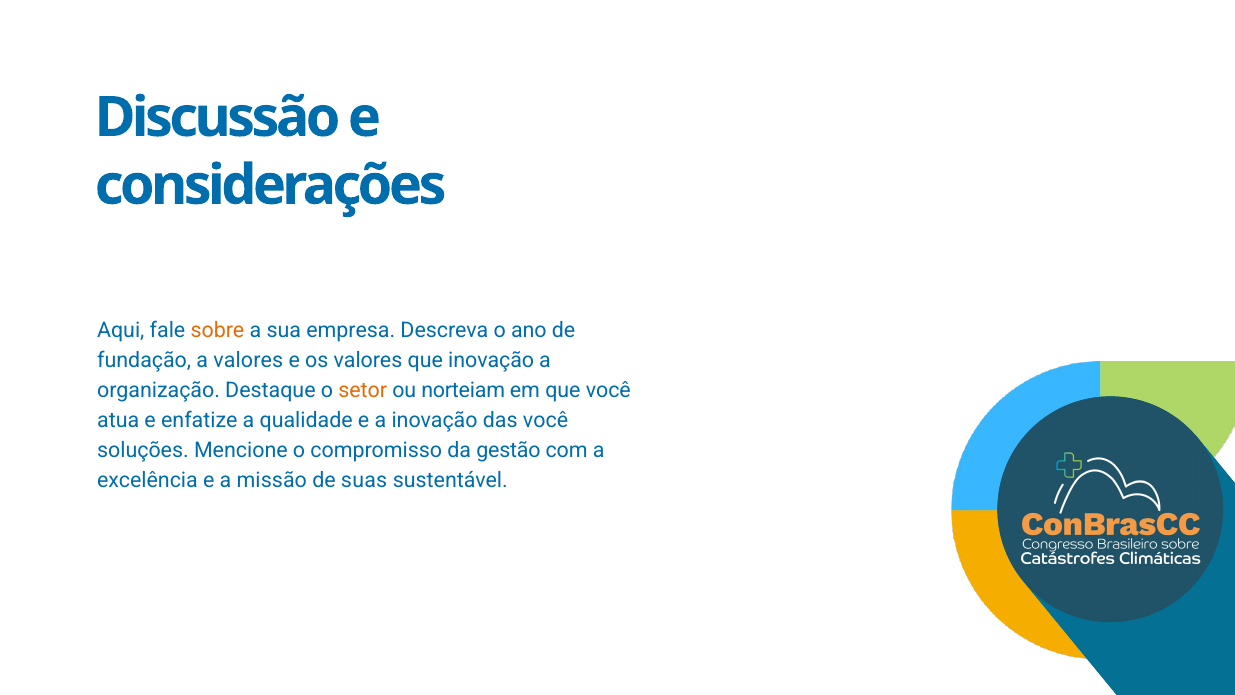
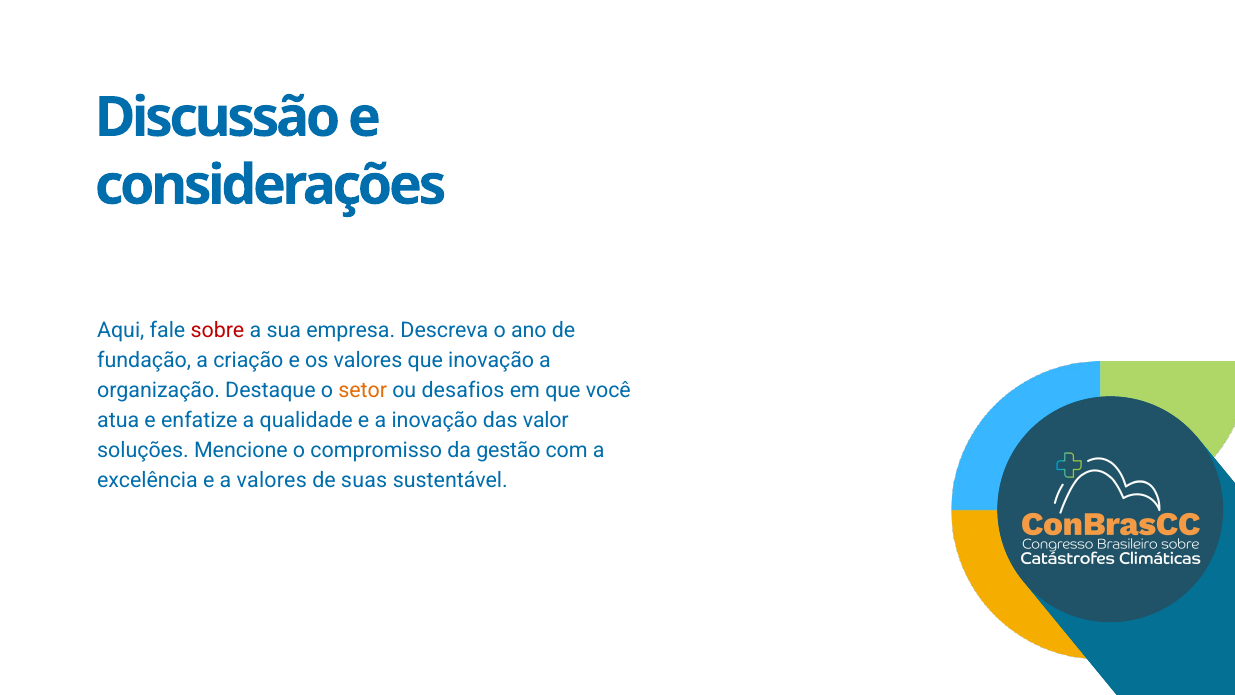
sobre colour: orange -> red (217, 330)
a valores: valores -> criação (248, 360)
norteiam: norteiam -> desafios (463, 390)
das você: você -> valor (546, 420)
a missão: missão -> valores (272, 480)
